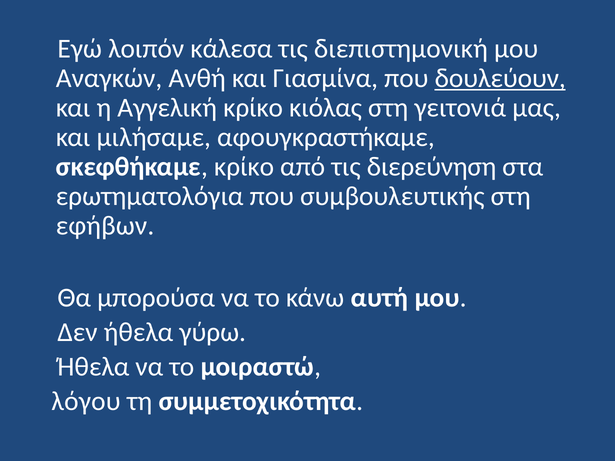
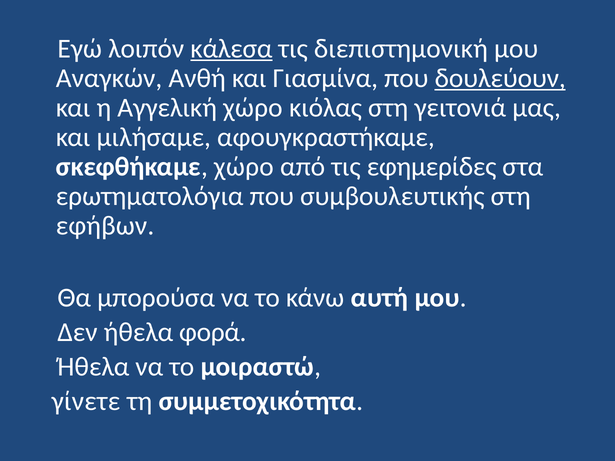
κάλεσα underline: none -> present (231, 49)
Αγγελική κρίκο: κρίκο -> χώρο (253, 108)
σκεφθήκαμε κρίκο: κρίκο -> χώρο (244, 167)
διερεύνηση: διερεύνηση -> εφημερίδες (432, 167)
γύρω: γύρω -> φορά (213, 332)
λόγου: λόγου -> γίνετε (86, 401)
